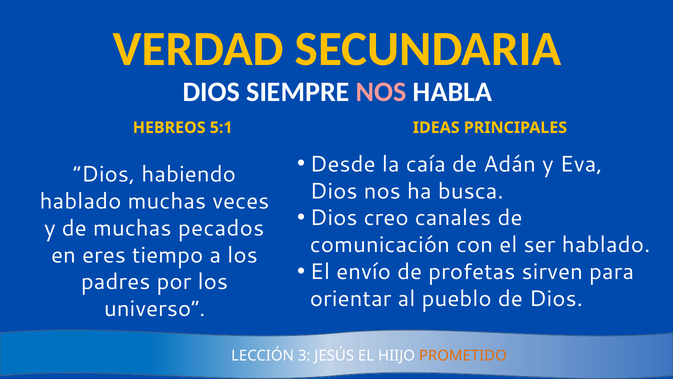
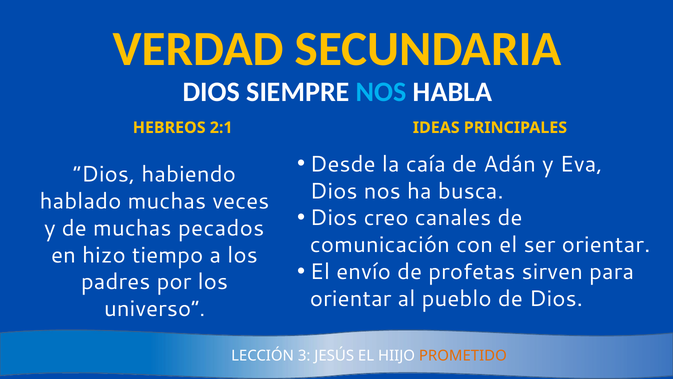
NOS colour: pink -> light blue (381, 92)
5:1: 5:1 -> 2:1 (221, 128)
ser hablado: hablado -> orientar (606, 245)
eres: eres -> hizo (104, 255)
